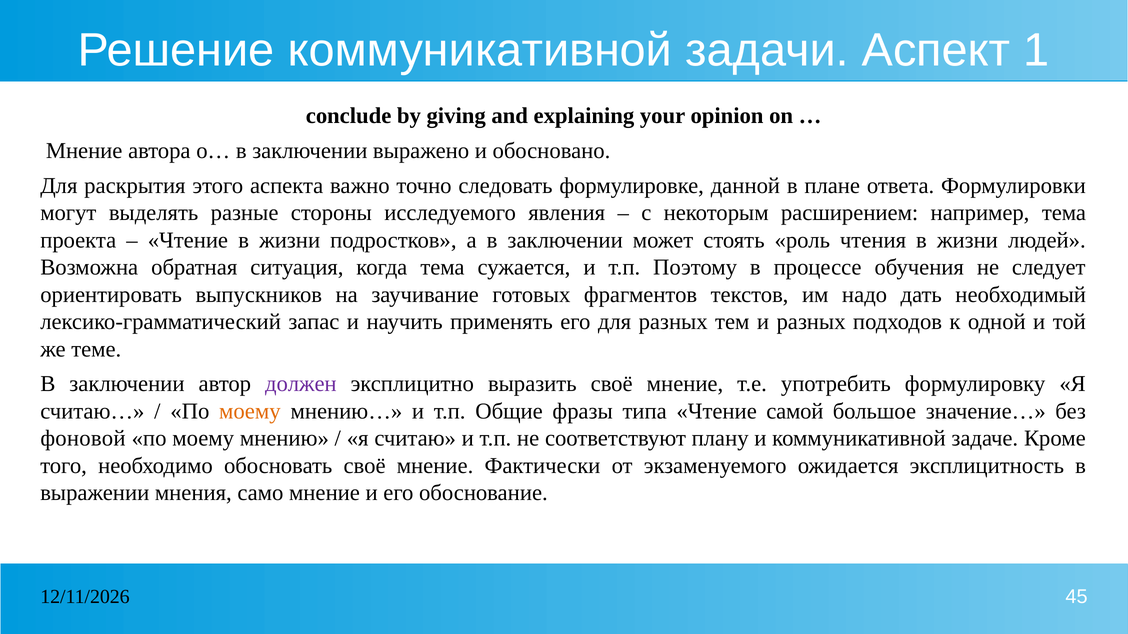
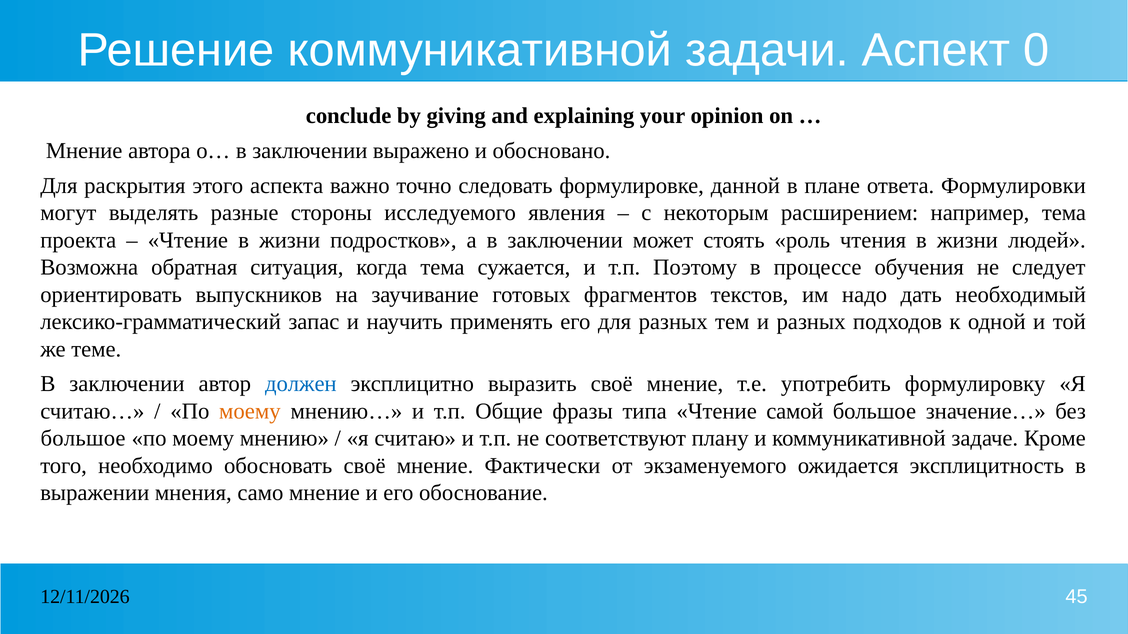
1: 1 -> 0 (1036, 50)
должен colour: purple -> blue (301, 384)
фоновой: фоновой -> большое (83, 439)
